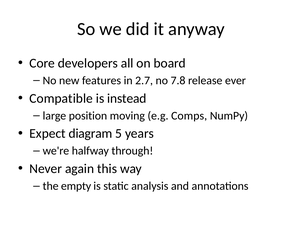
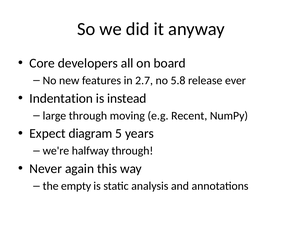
7.8: 7.8 -> 5.8 (178, 81)
Compatible: Compatible -> Indentation (61, 99)
large position: position -> through (88, 116)
Comps: Comps -> Recent (189, 116)
